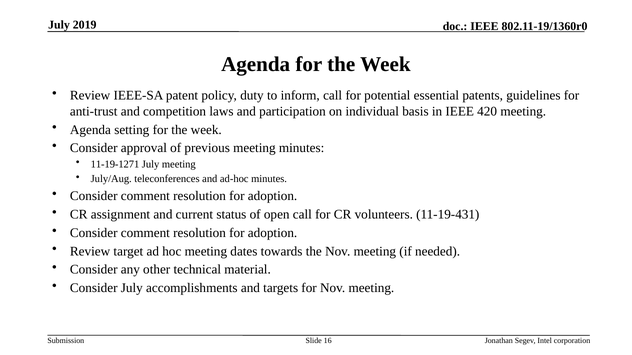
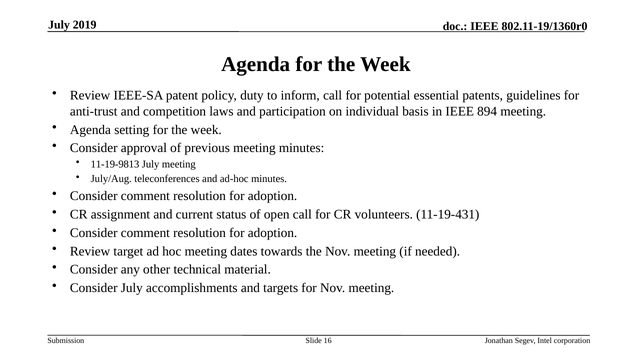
420: 420 -> 894 (487, 111)
11-19-1271: 11-19-1271 -> 11-19-9813 (115, 164)
